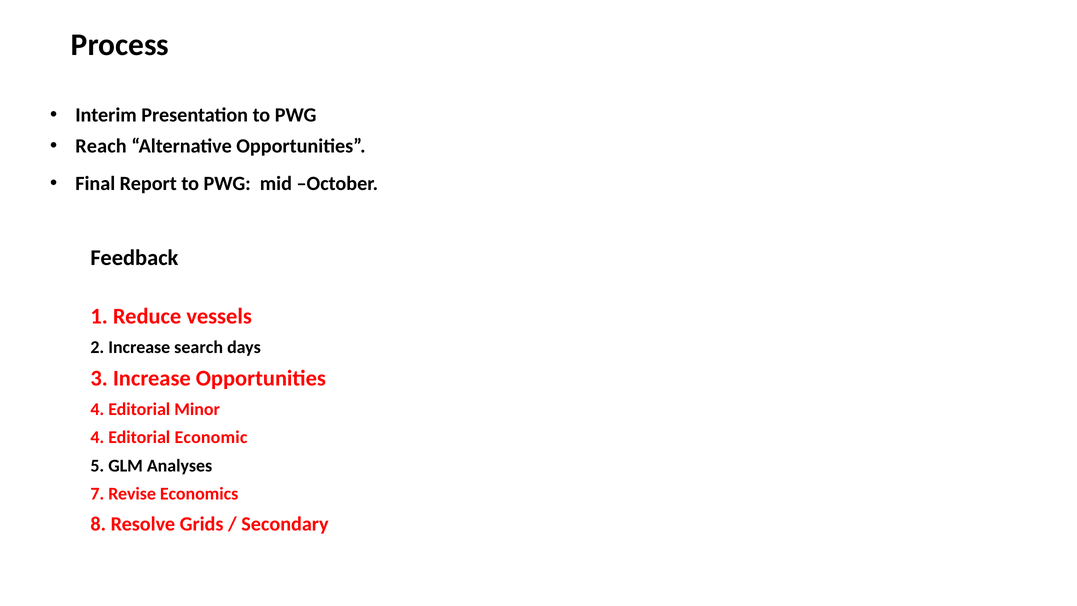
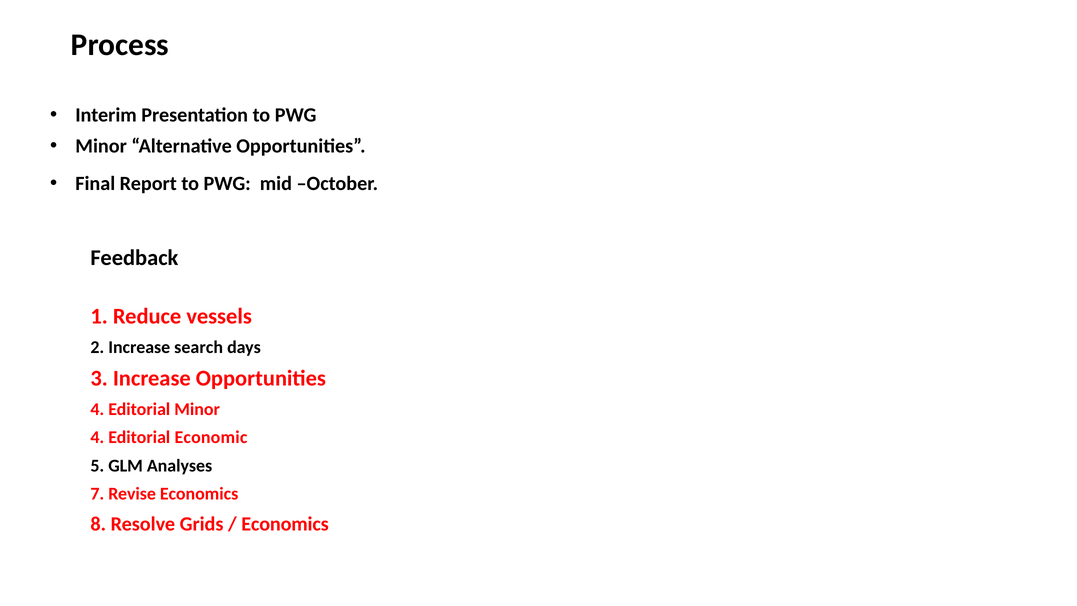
Reach: Reach -> Minor (101, 146)
Secondary: Secondary -> Economics (285, 524)
